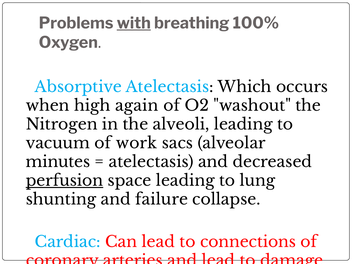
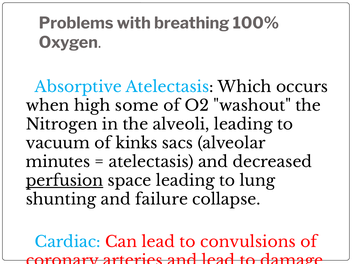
with underline: present -> none (134, 23)
again: again -> some (137, 106)
work: work -> kinks (137, 143)
connections: connections -> convulsions (248, 242)
